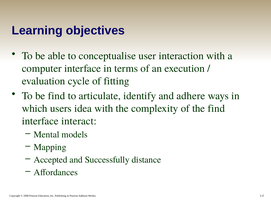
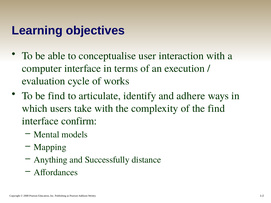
fitting: fitting -> works (117, 81)
idea: idea -> take (83, 109)
interact: interact -> confirm (79, 121)
Accepted: Accepted -> Anything (51, 160)
